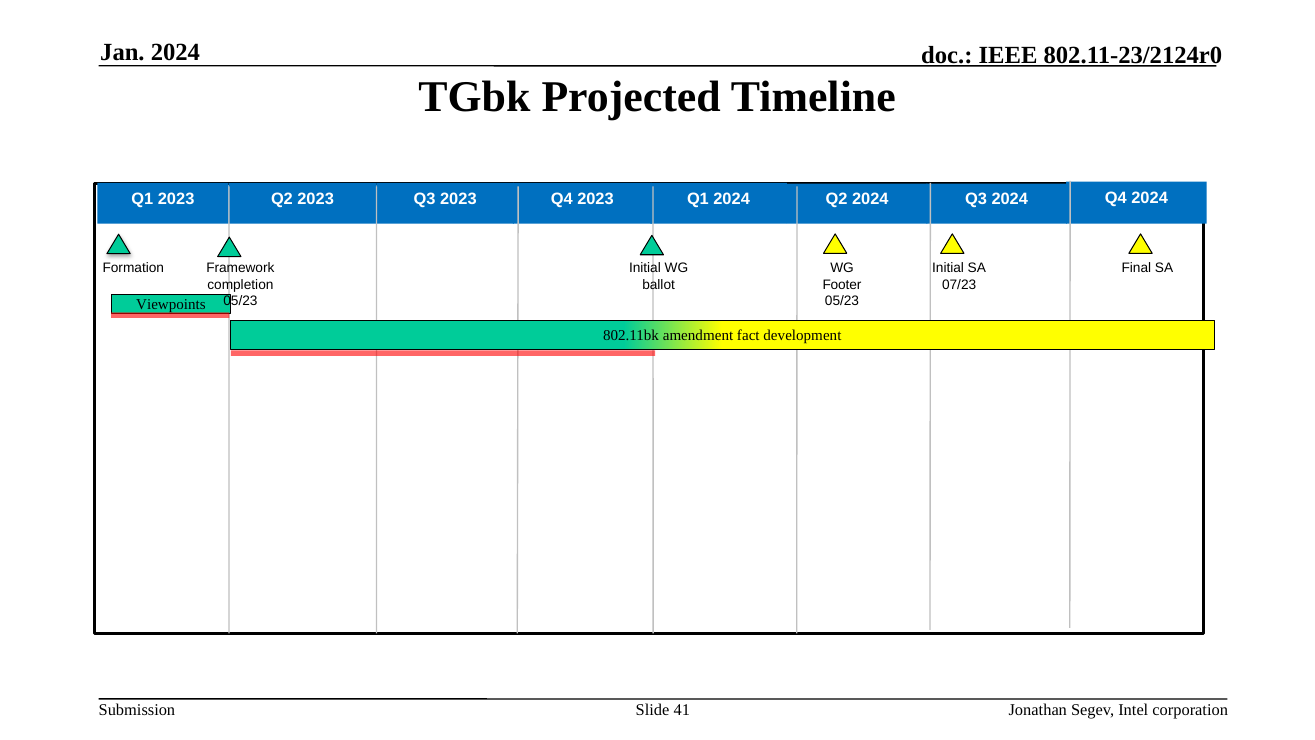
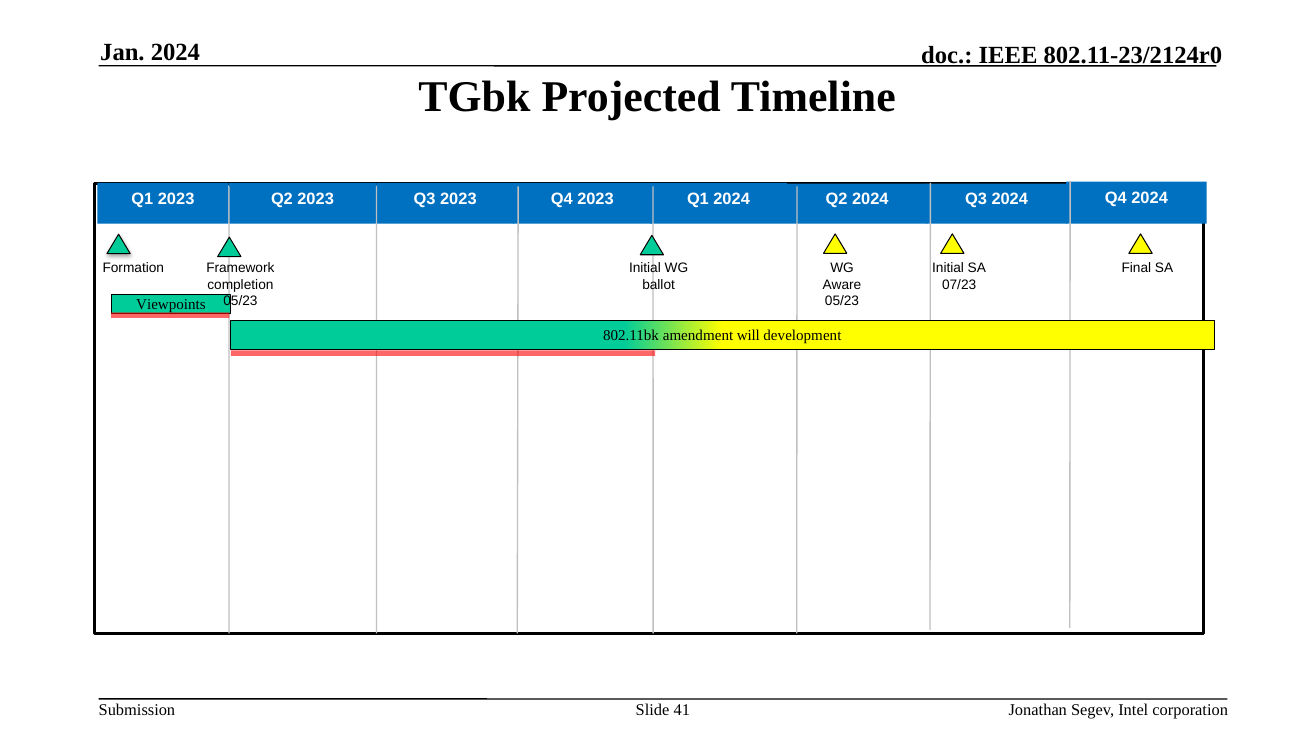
Footer: Footer -> Aware (842, 285)
fact: fact -> will (748, 336)
